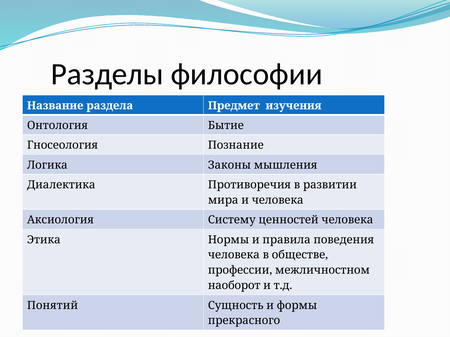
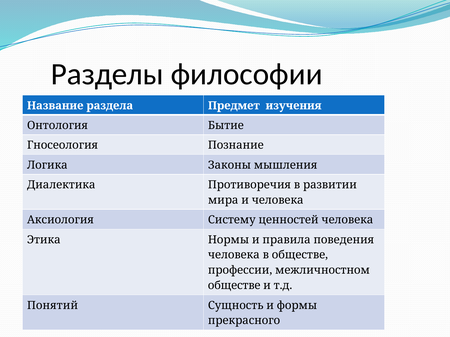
наоборот: наоборот -> обществе (234, 286)
